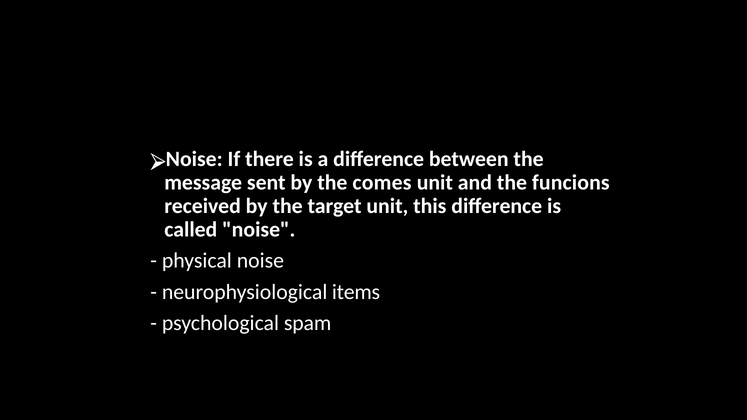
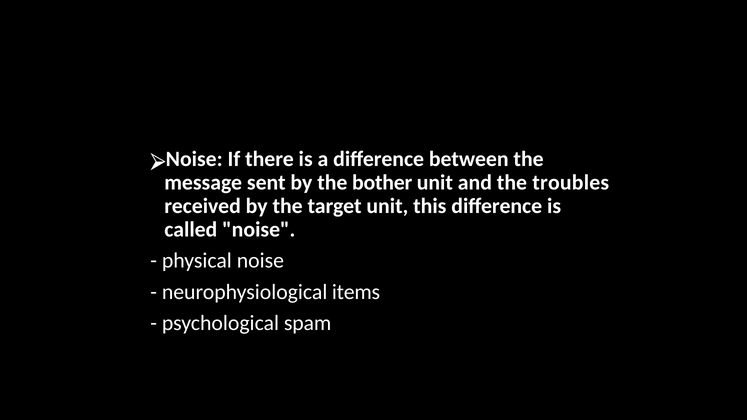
comes: comes -> bother (382, 183)
funcions: funcions -> troubles (571, 183)
